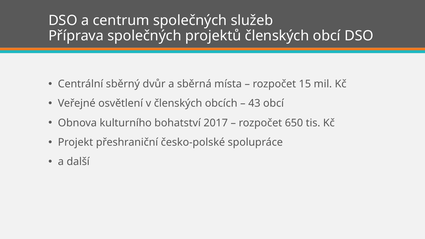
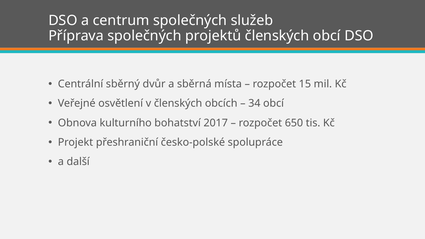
43: 43 -> 34 (254, 103)
